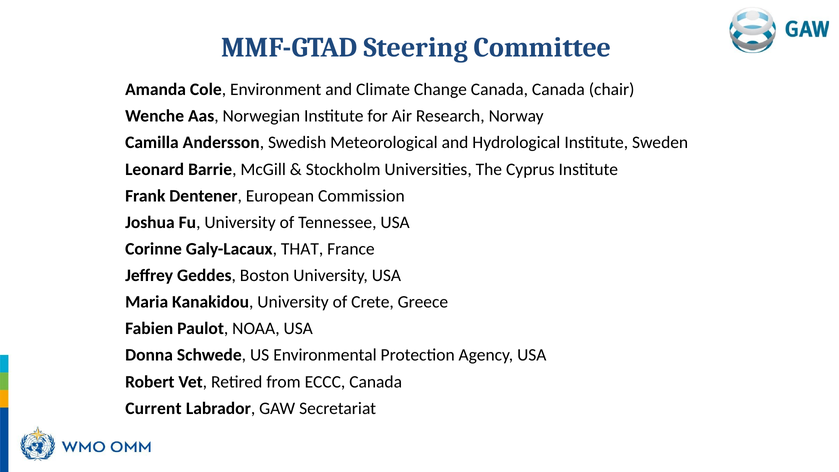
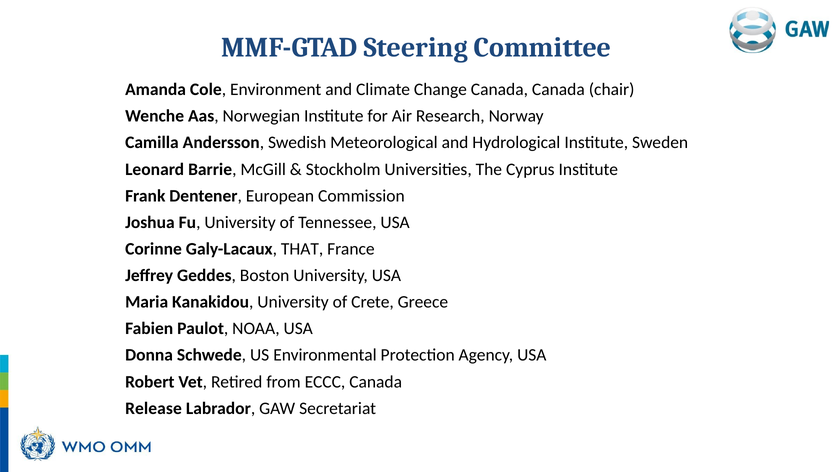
Current: Current -> Release (153, 408)
